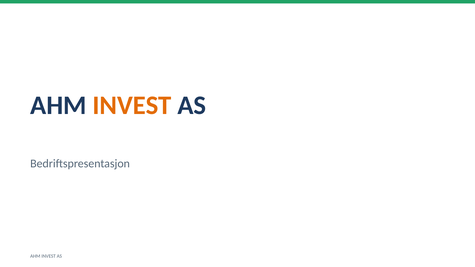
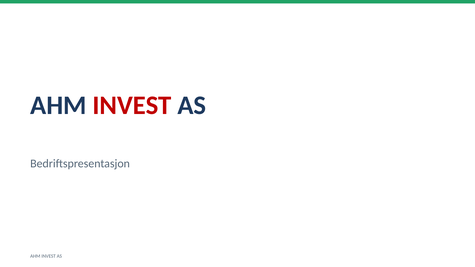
INVEST colour: orange -> red (132, 105)
